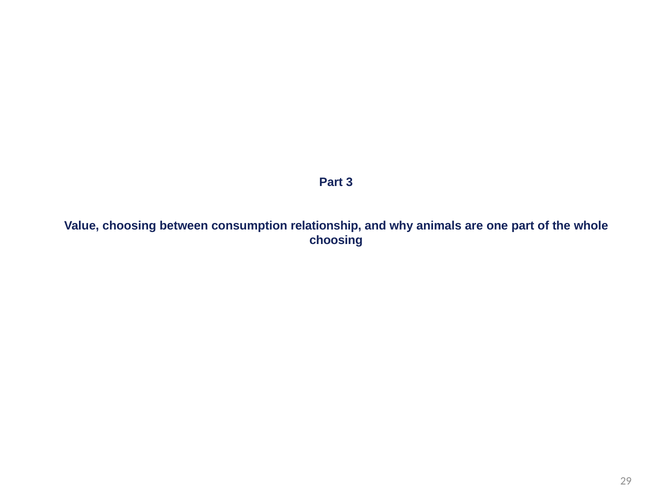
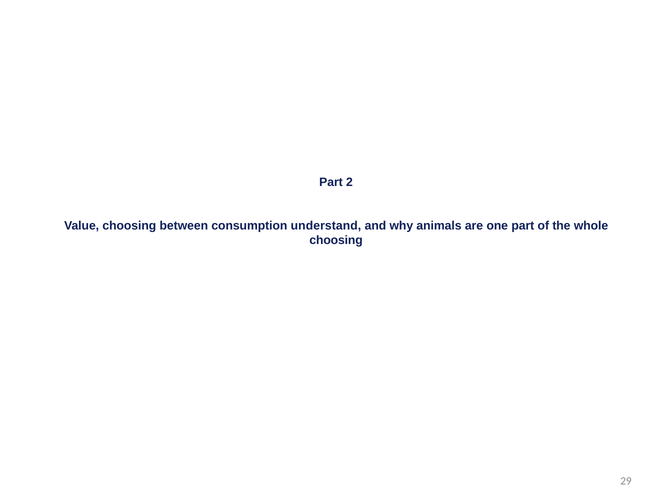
3: 3 -> 2 (350, 182)
relationship: relationship -> understand (326, 226)
